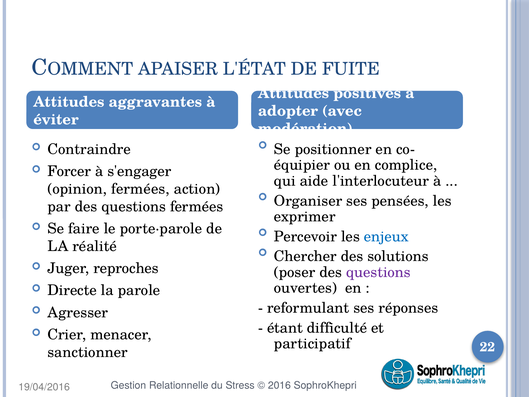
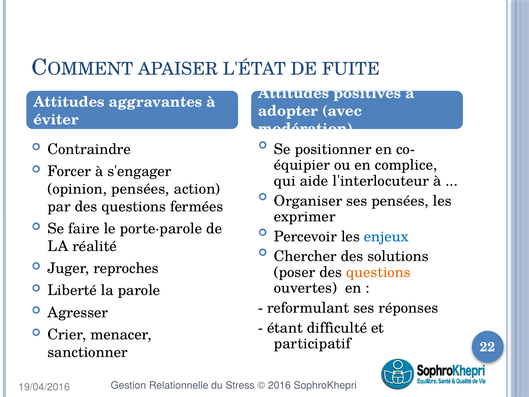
opinion fermées: fermées -> pensées (140, 189)
questions colour: purple -> orange (378, 272)
Directe: Directe -> Liberté (72, 290)
